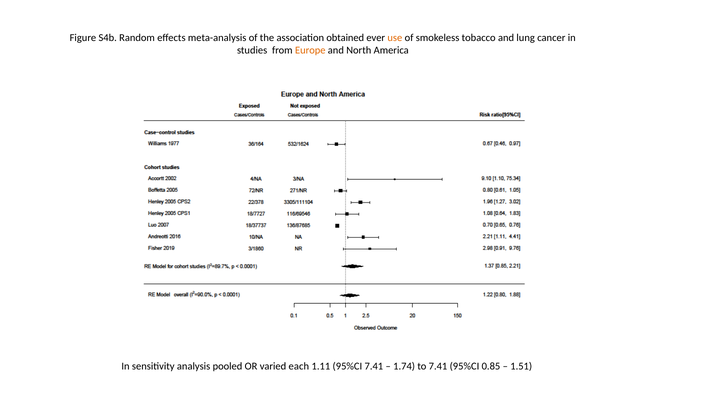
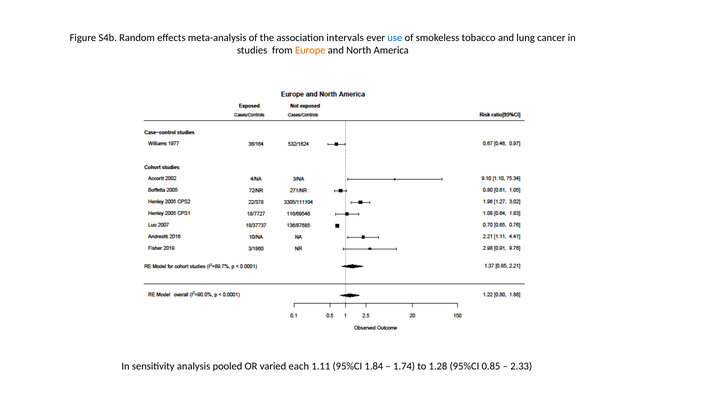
obtained: obtained -> intervals (345, 38)
use colour: orange -> blue (395, 38)
95%CI 7.41: 7.41 -> 1.84 (374, 366)
to 7.41: 7.41 -> 1.28 (438, 366)
1.51: 1.51 -> 2.33 (521, 366)
